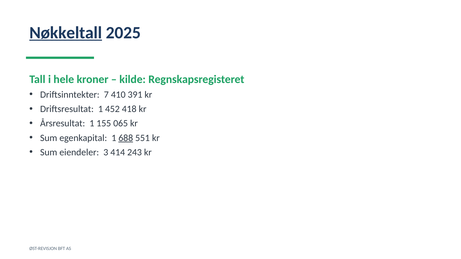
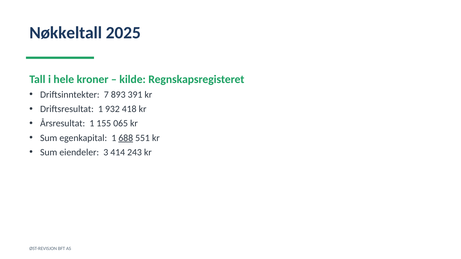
Nøkkeltall underline: present -> none (66, 33)
410: 410 -> 893 (118, 95)
452: 452 -> 932 (112, 109)
